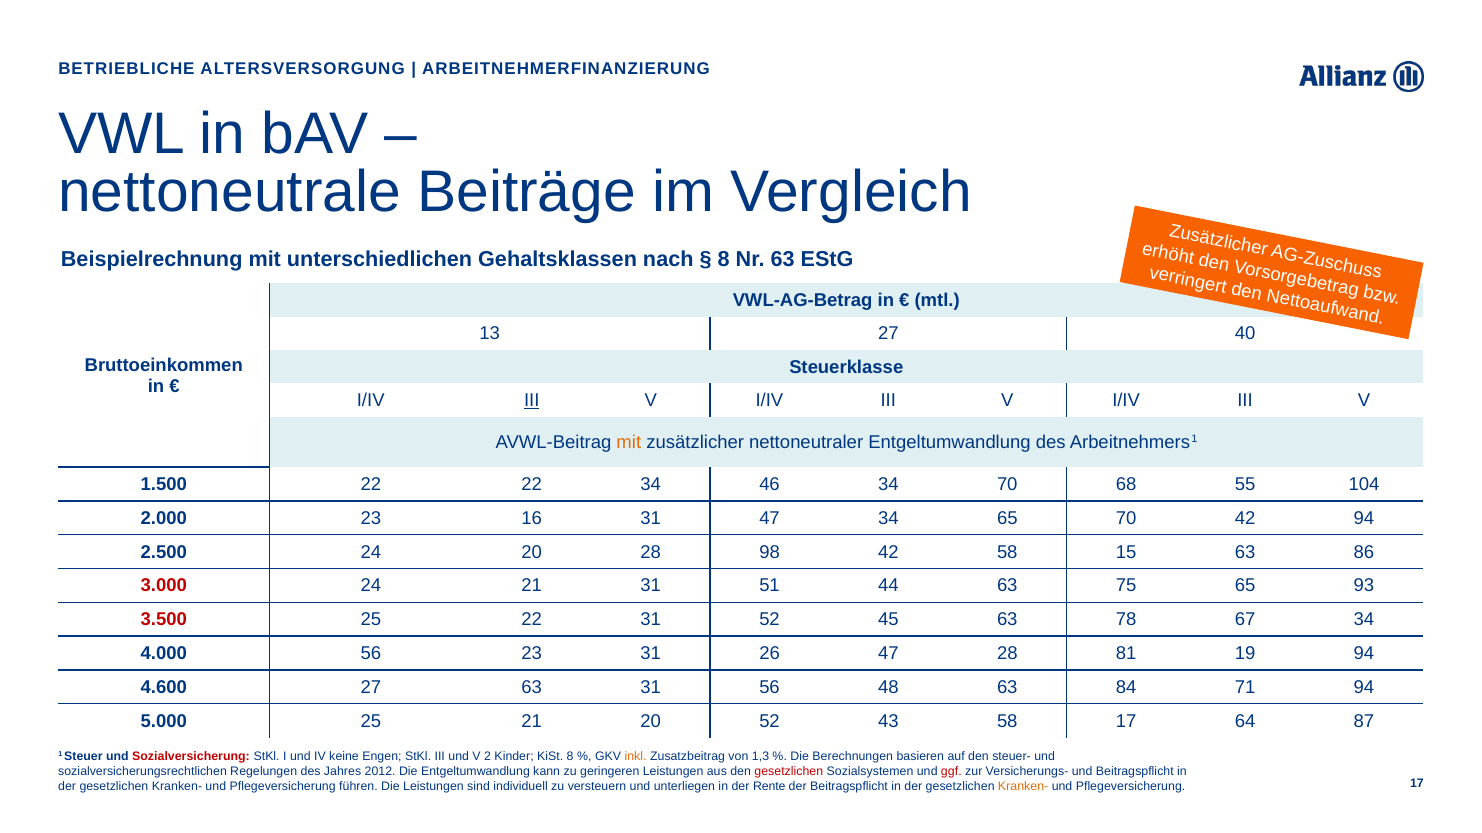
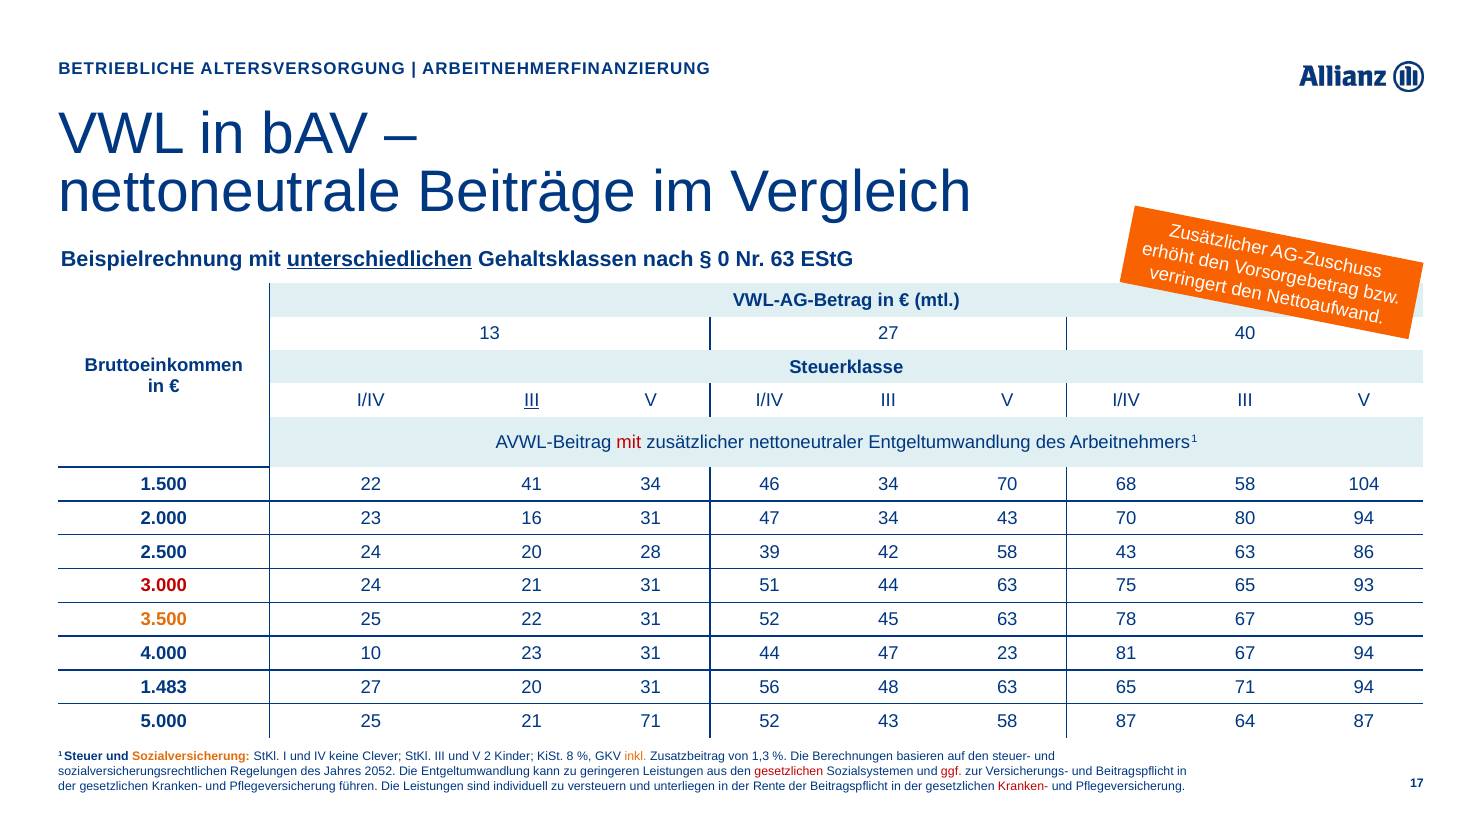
unterschiedlichen underline: none -> present (380, 260)
8: 8 -> 0 (724, 260)
mit colour: orange -> red (629, 443)
22 22: 22 -> 41 (532, 485)
68 55: 55 -> 58 (1245, 485)
34 65: 65 -> 43 (1007, 519)
70 42: 42 -> 80 (1245, 519)
98: 98 -> 39 (770, 552)
58 15: 15 -> 43 (1126, 552)
3.500 colour: red -> orange (164, 620)
67 34: 34 -> 95 (1364, 620)
4.000 56: 56 -> 10 (371, 654)
31 26: 26 -> 44 (770, 654)
47 28: 28 -> 23 (1007, 654)
81 19: 19 -> 67 (1245, 654)
4.600: 4.600 -> 1.483 (164, 688)
27 63: 63 -> 20 (532, 688)
63 84: 84 -> 65 (1126, 688)
21 20: 20 -> 71 (651, 722)
58 17: 17 -> 87 (1126, 722)
Sozialversicherung colour: red -> orange (191, 757)
Engen: Engen -> Clever (382, 757)
2012: 2012 -> 2052 (380, 772)
Kranken- colour: orange -> red (1023, 787)
